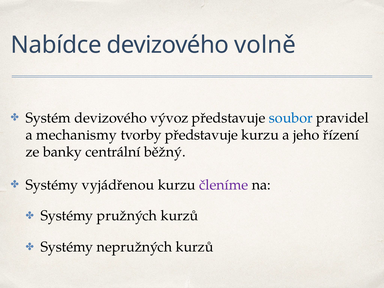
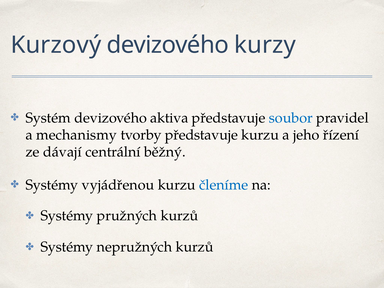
Nabídce: Nabídce -> Kurzový (56, 45)
volně: volně -> kurzy (265, 45)
vývoz: vývoz -> aktiva (169, 118)
banky: banky -> dávají (62, 152)
členíme colour: purple -> blue (224, 185)
